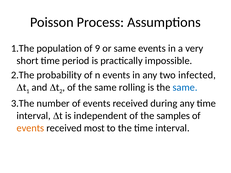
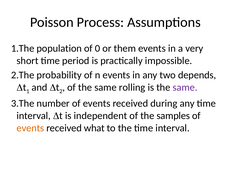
9: 9 -> 0 (98, 48)
or same: same -> them (125, 48)
infected: infected -> depends (197, 75)
same colour: blue -> purple (185, 87)
most: most -> what (94, 128)
